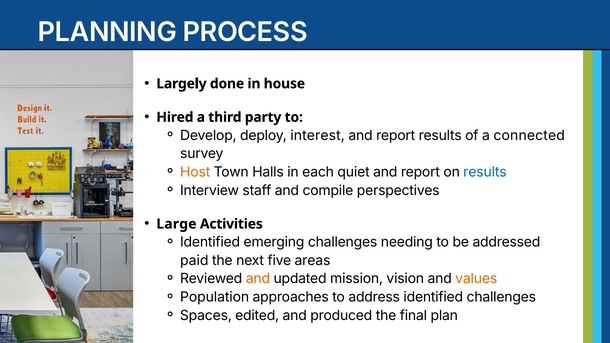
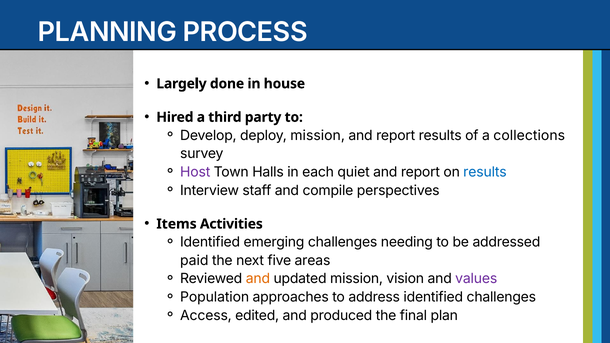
deploy interest: interest -> mission (318, 136)
connected: connected -> collections (529, 136)
Host colour: orange -> purple (195, 172)
Large: Large -> Items (177, 224)
values colour: orange -> purple (476, 279)
Spaces: Spaces -> Access (206, 316)
